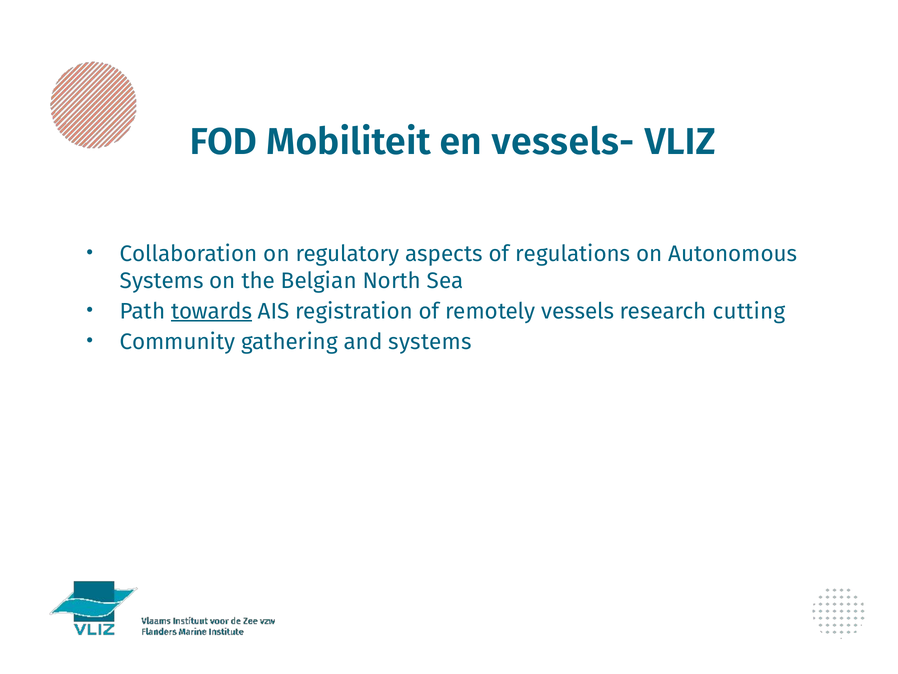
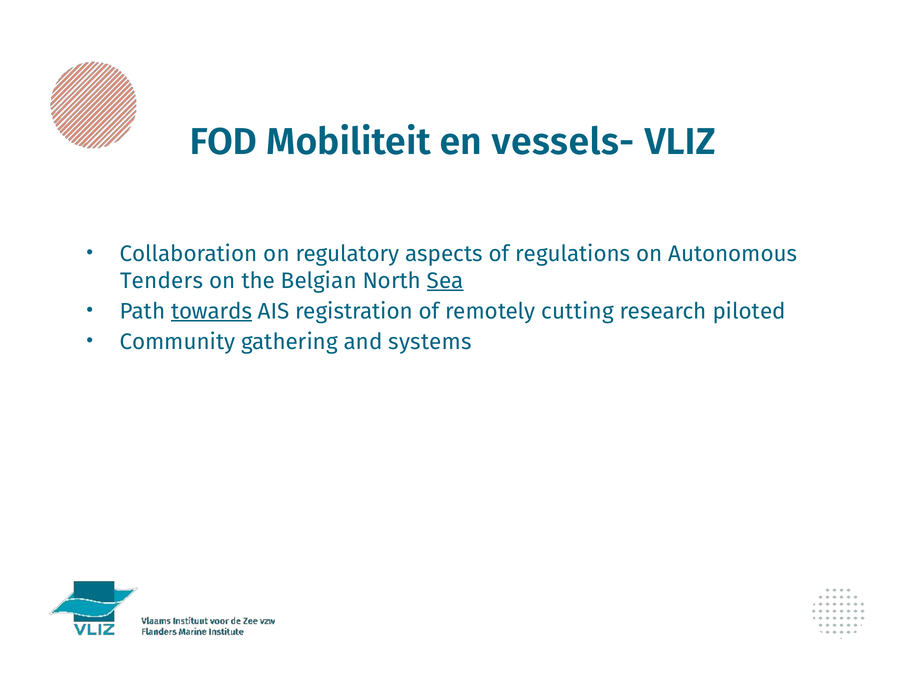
Systems: Systems -> Tenders (162, 281)
Sea underline: none -> present (445, 281)
vessels: vessels -> cutting (577, 311)
cutting: cutting -> piloted (749, 311)
